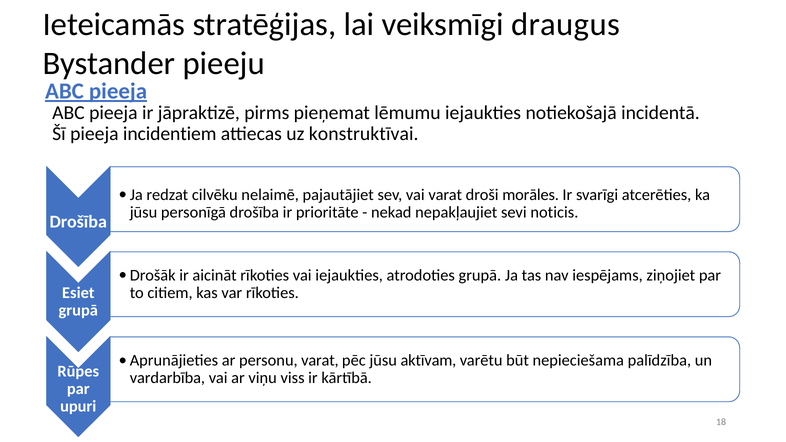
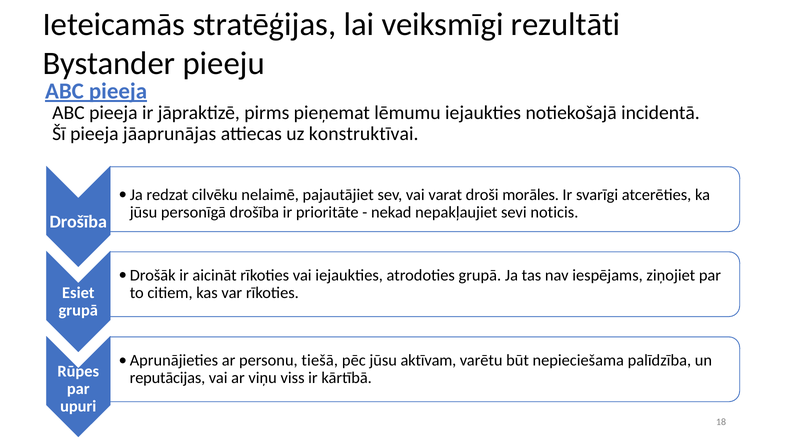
draugus: draugus -> rezultāti (566, 24)
incidentiem: incidentiem -> jāaprunājas (170, 134)
personu varat: varat -> tiešā (320, 360)
vardarbība: vardarbība -> reputācijas (167, 378)
